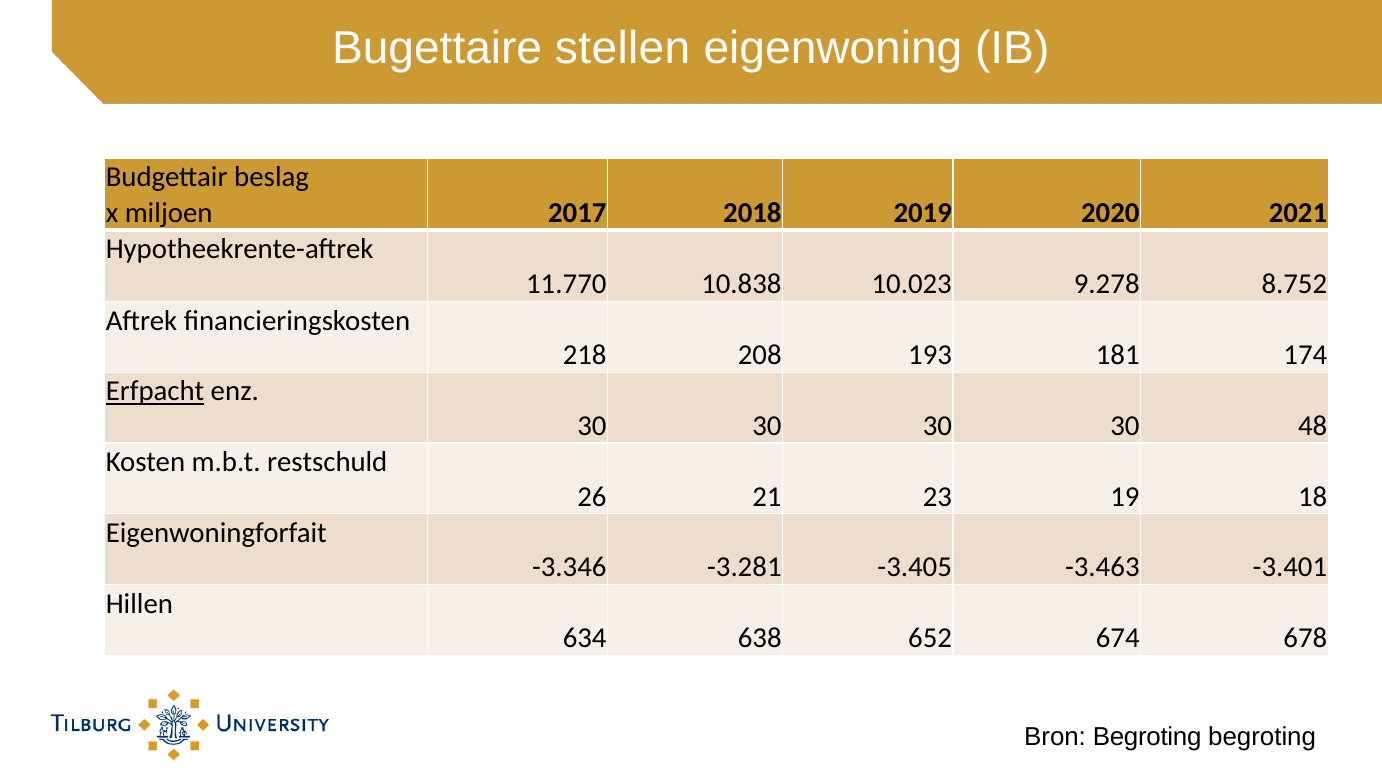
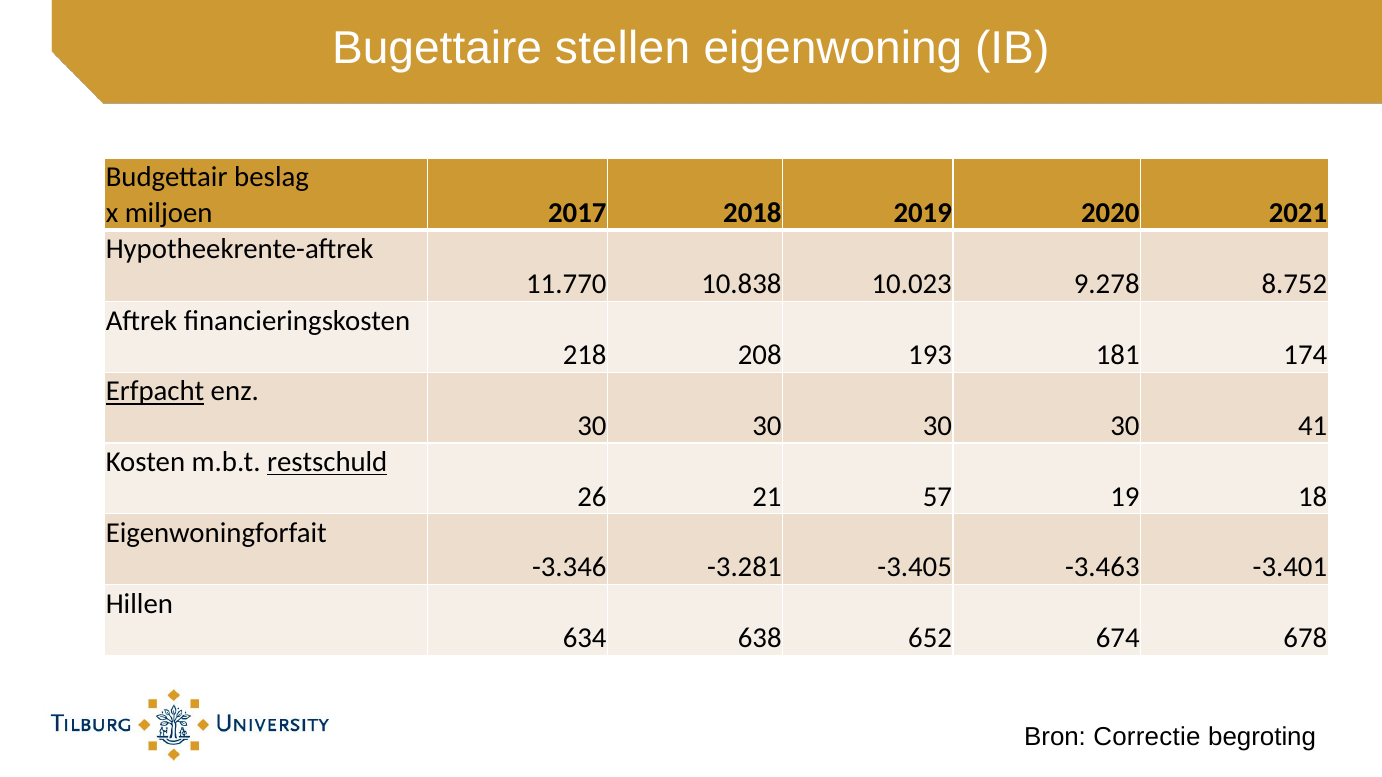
48: 48 -> 41 (1313, 426)
restschuld underline: none -> present (327, 462)
23: 23 -> 57 (937, 497)
Bron Begroting: Begroting -> Correctie (1147, 737)
